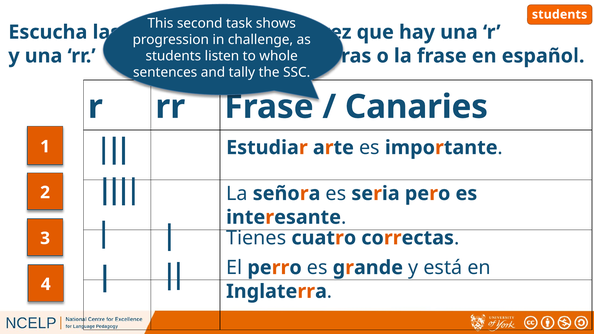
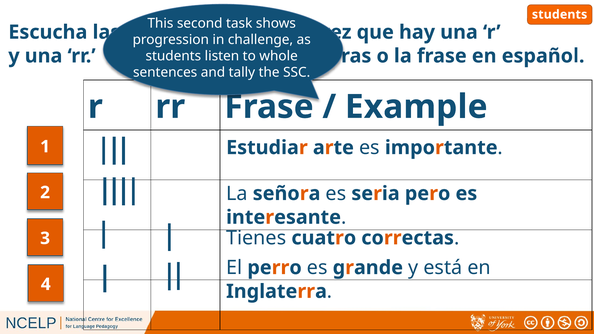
Canaries: Canaries -> Example (416, 107)
